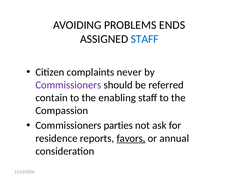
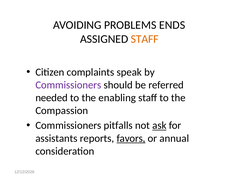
STAFF colour: blue -> orange (145, 39)
never: never -> speak (129, 72)
contain: contain -> needed (52, 98)
parties: parties -> pitfalls (118, 125)
ask underline: none -> present (159, 125)
residence: residence -> assistants (56, 138)
